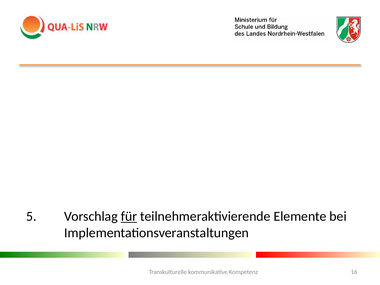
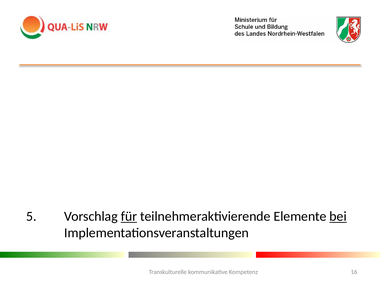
bei underline: none -> present (338, 216)
